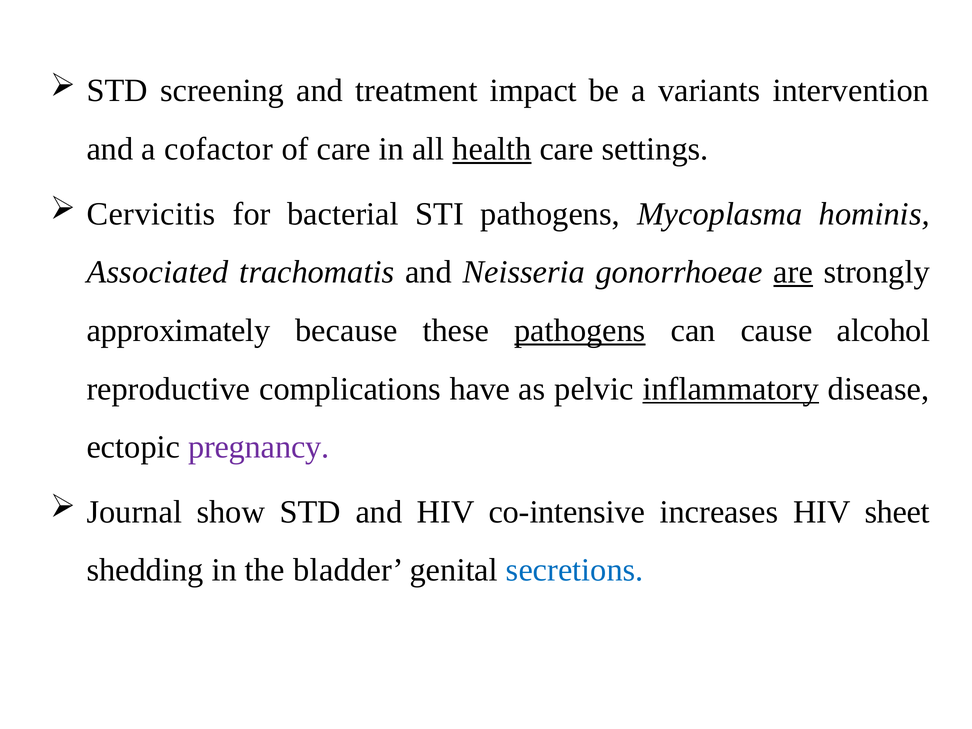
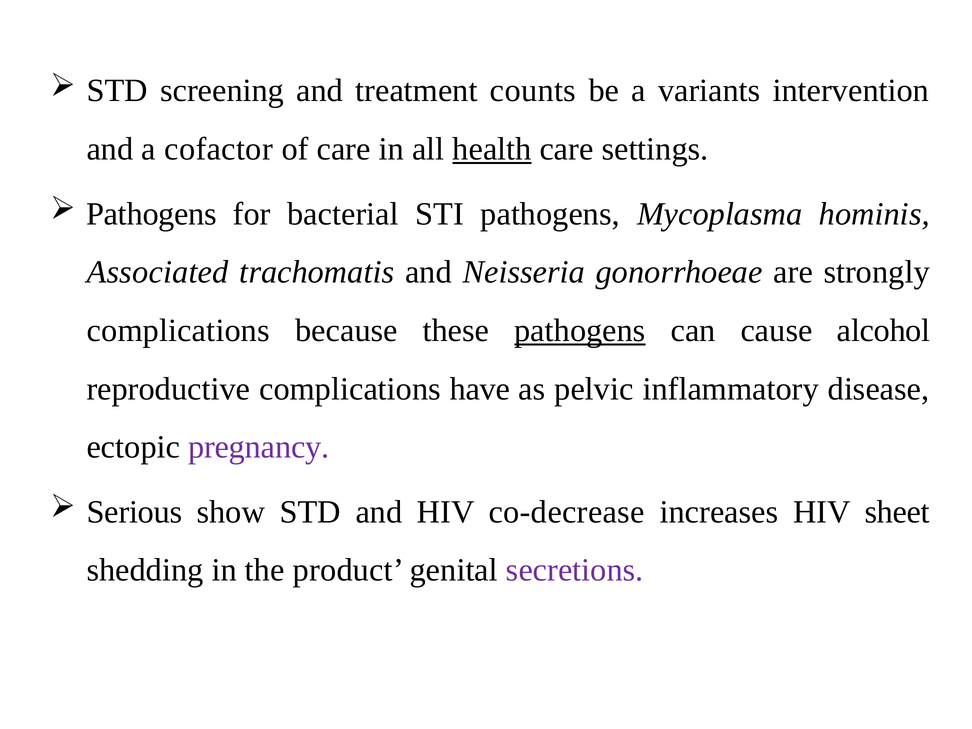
impact: impact -> counts (533, 91)
Cervicitis: Cervicitis -> Pathogens (152, 214)
are underline: present -> none (793, 272)
approximately: approximately -> complications (178, 330)
inflammatory underline: present -> none (731, 389)
Journal: Journal -> Serious (134, 512)
co-intensive: co-intensive -> co-decrease (567, 512)
bladder: bladder -> product (348, 570)
secretions colour: blue -> purple (575, 570)
